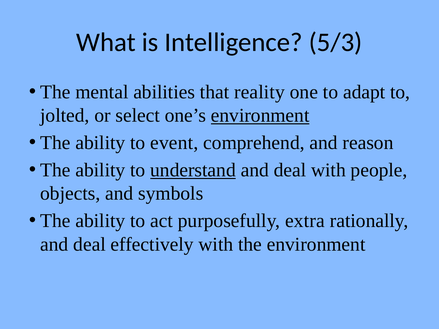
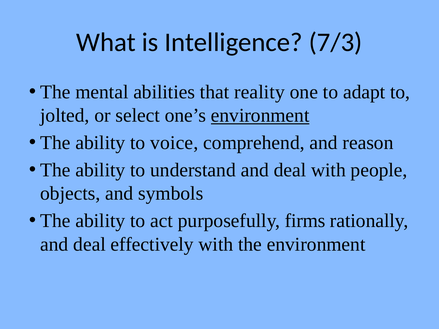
5/3: 5/3 -> 7/3 (336, 42)
event: event -> voice (174, 143)
understand underline: present -> none (193, 170)
extra: extra -> firms (305, 221)
